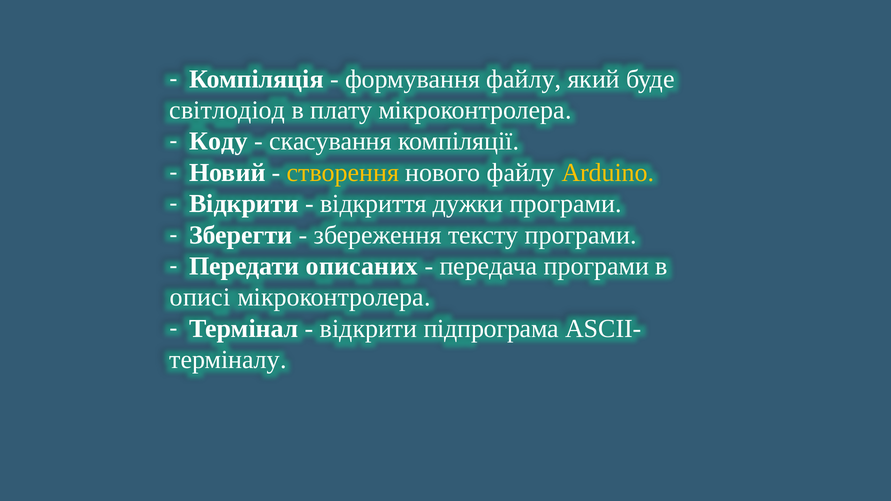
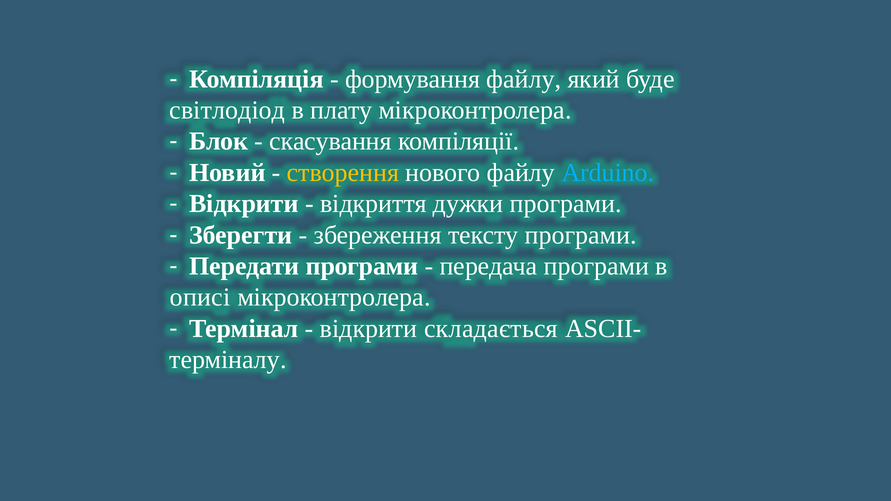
Коду: Коду -> Блок (219, 141)
Arduino colour: yellow -> light blue (608, 173)
Передати описаних: описаних -> програми (362, 266)
підпрограма: підпрограма -> складається (491, 329)
